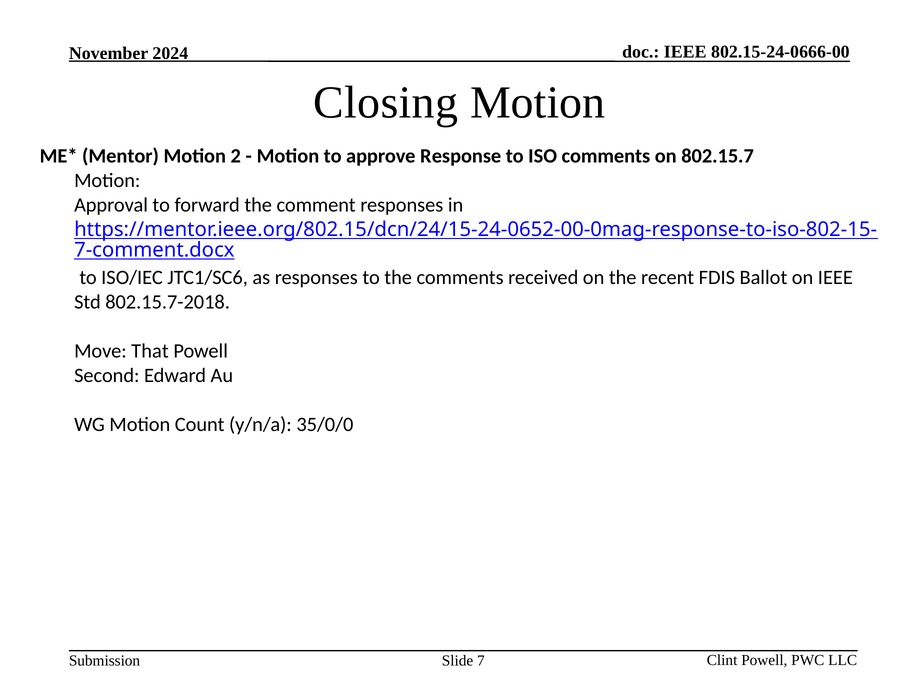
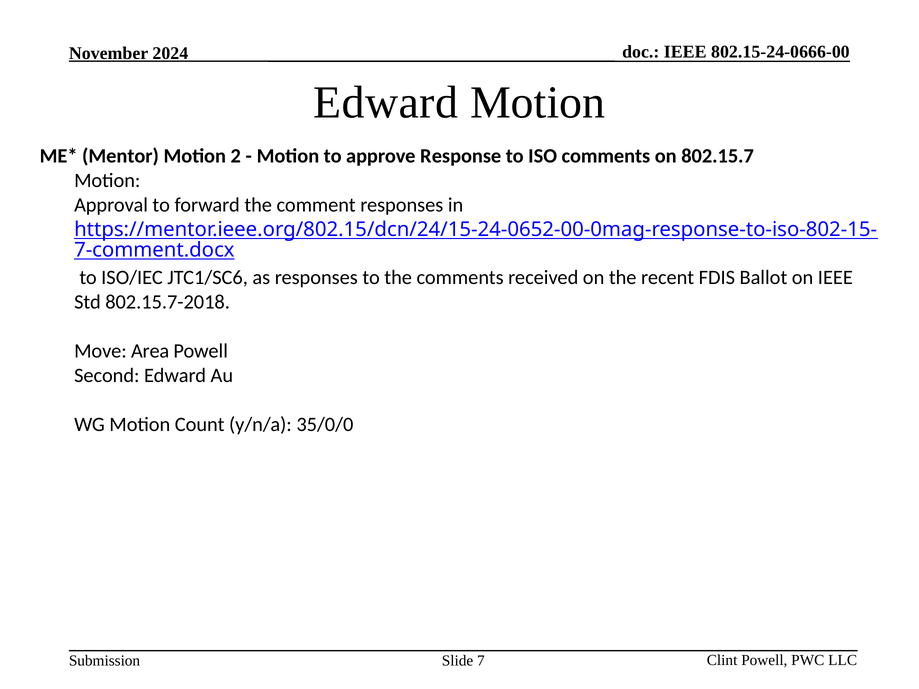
Closing: Closing -> Edward (386, 103)
That: That -> Area (150, 351)
